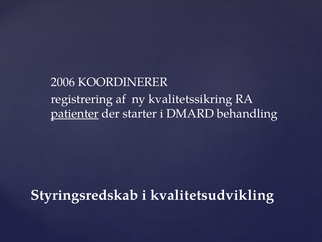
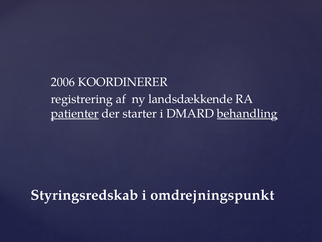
kvalitetssikring: kvalitetssikring -> landsdækkende (190, 99)
behandling underline: none -> present (247, 113)
kvalitetsudvikling: kvalitetsudvikling -> omdrejningspunkt (212, 195)
